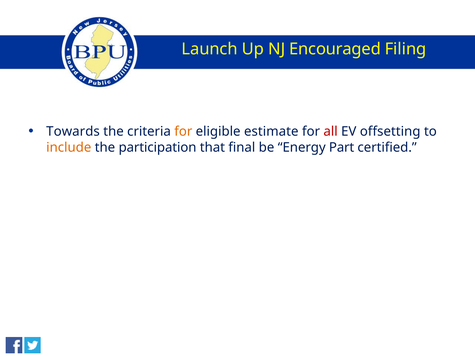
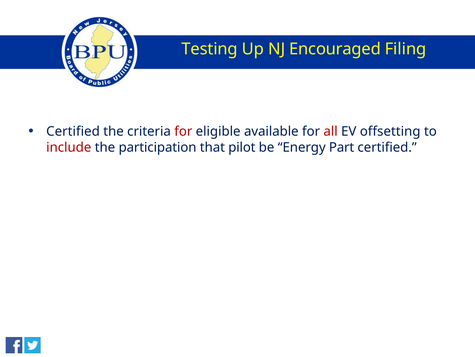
Launch: Launch -> Testing (210, 49)
Towards: Towards -> Certified (73, 131)
for colour: orange -> red (183, 131)
estimate: estimate -> available (271, 131)
include colour: orange -> red (69, 147)
final: final -> pilot (242, 147)
